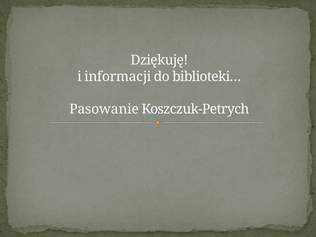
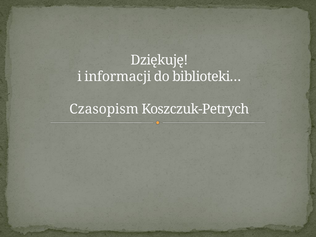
Pasowanie: Pasowanie -> Czasopism (104, 109)
